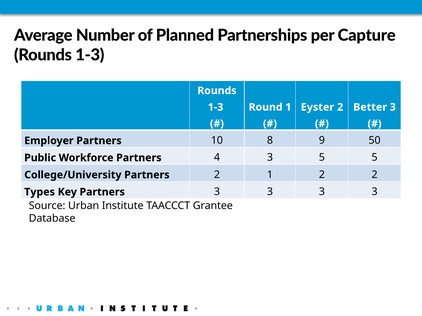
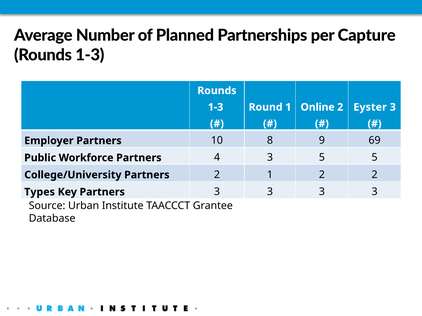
Eyster: Eyster -> Online (318, 107)
Better: Better -> Eyster (370, 107)
50: 50 -> 69 (375, 141)
